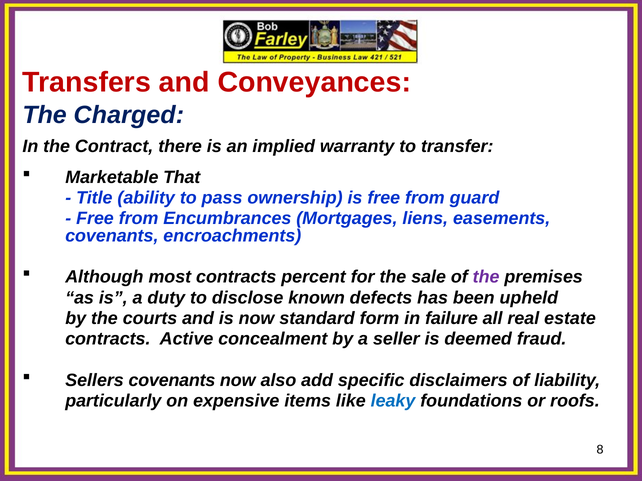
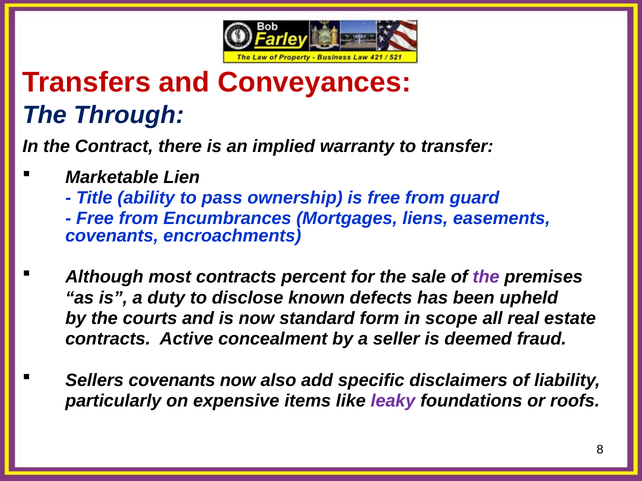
Charged: Charged -> Through (129, 115)
That: That -> Lien (182, 177)
failure: failure -> scope (451, 319)
leaky colour: blue -> purple (393, 401)
